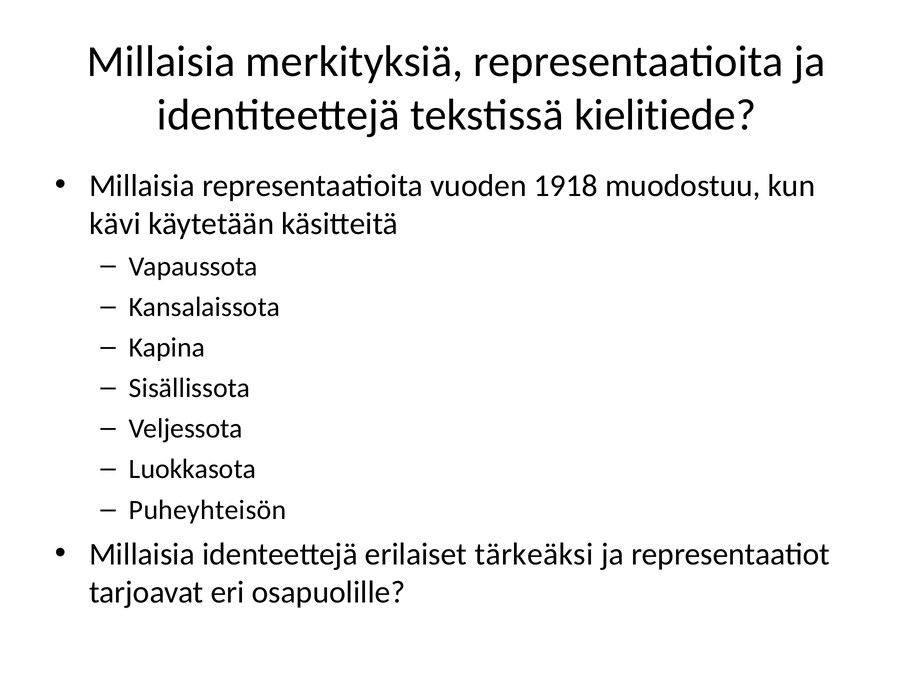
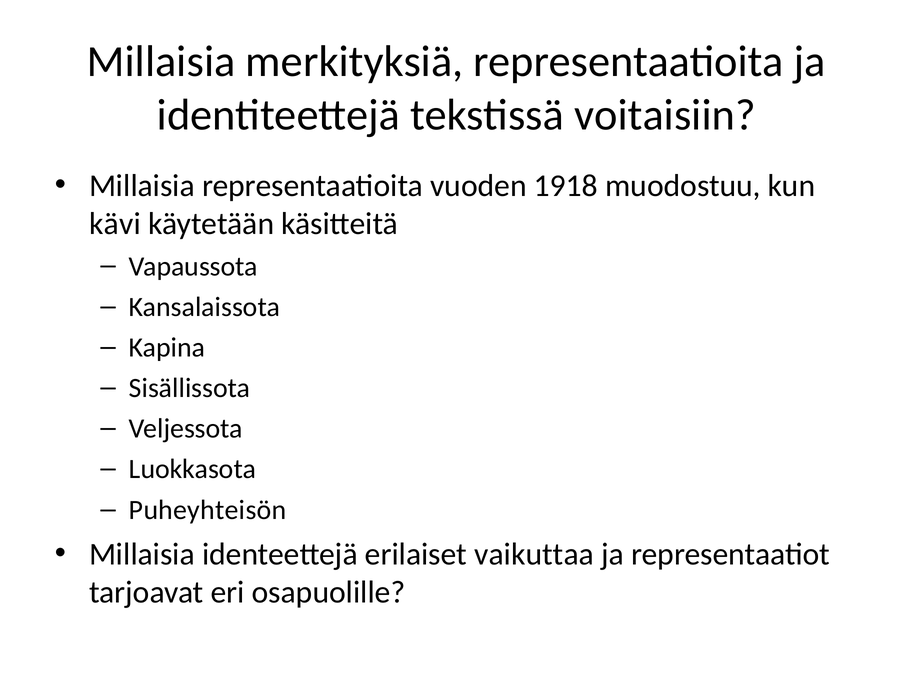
kielitiede: kielitiede -> voitaisiin (665, 115)
tärkeäksi: tärkeäksi -> vaikuttaa (534, 554)
